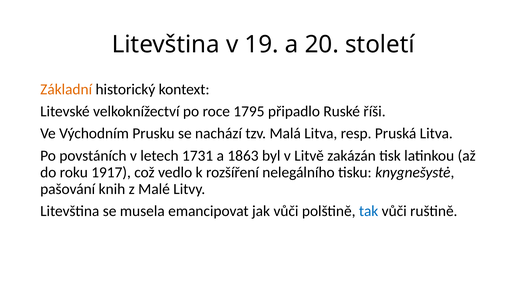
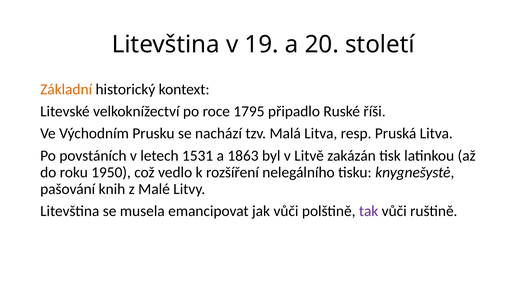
1731: 1731 -> 1531 (198, 155)
1917: 1917 -> 1950 (111, 172)
tak colour: blue -> purple (369, 211)
